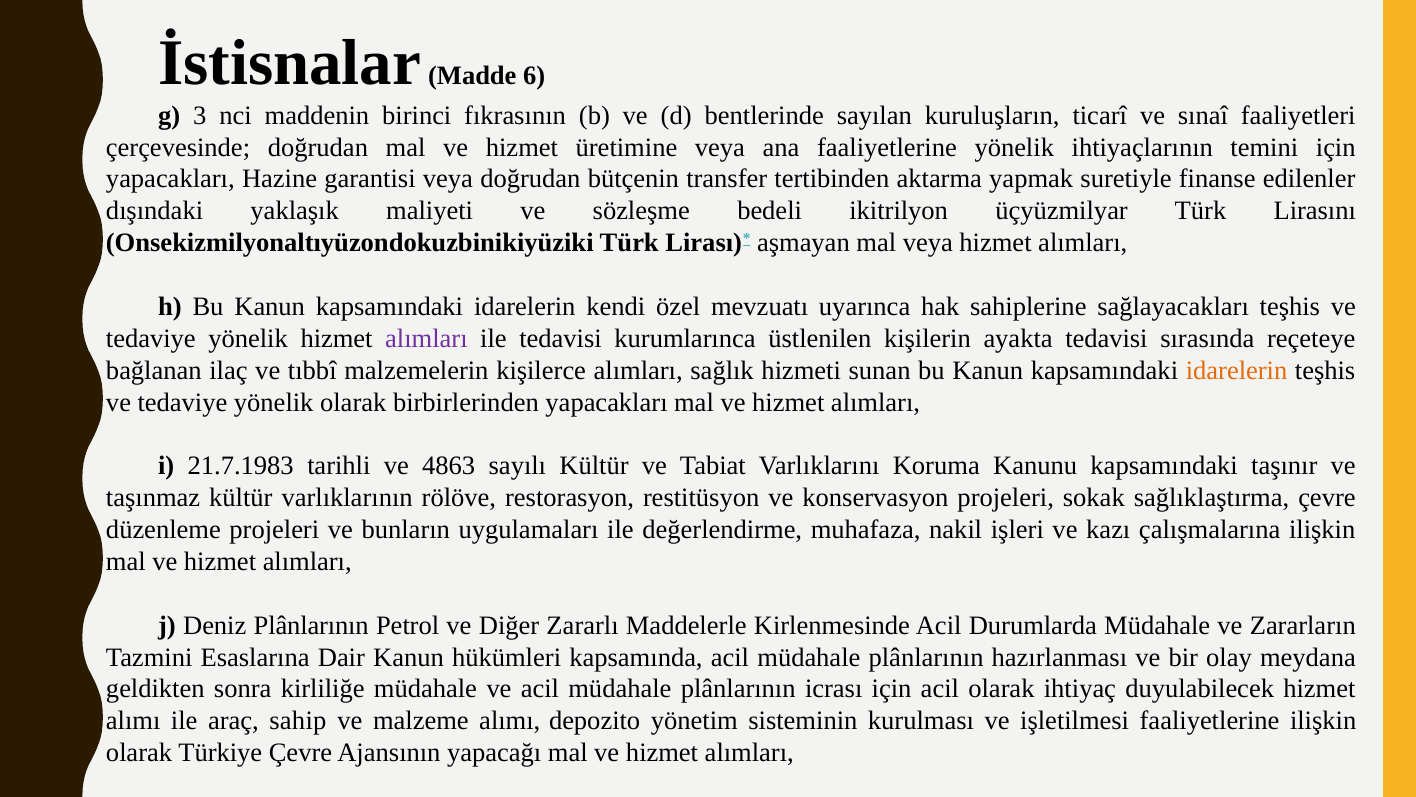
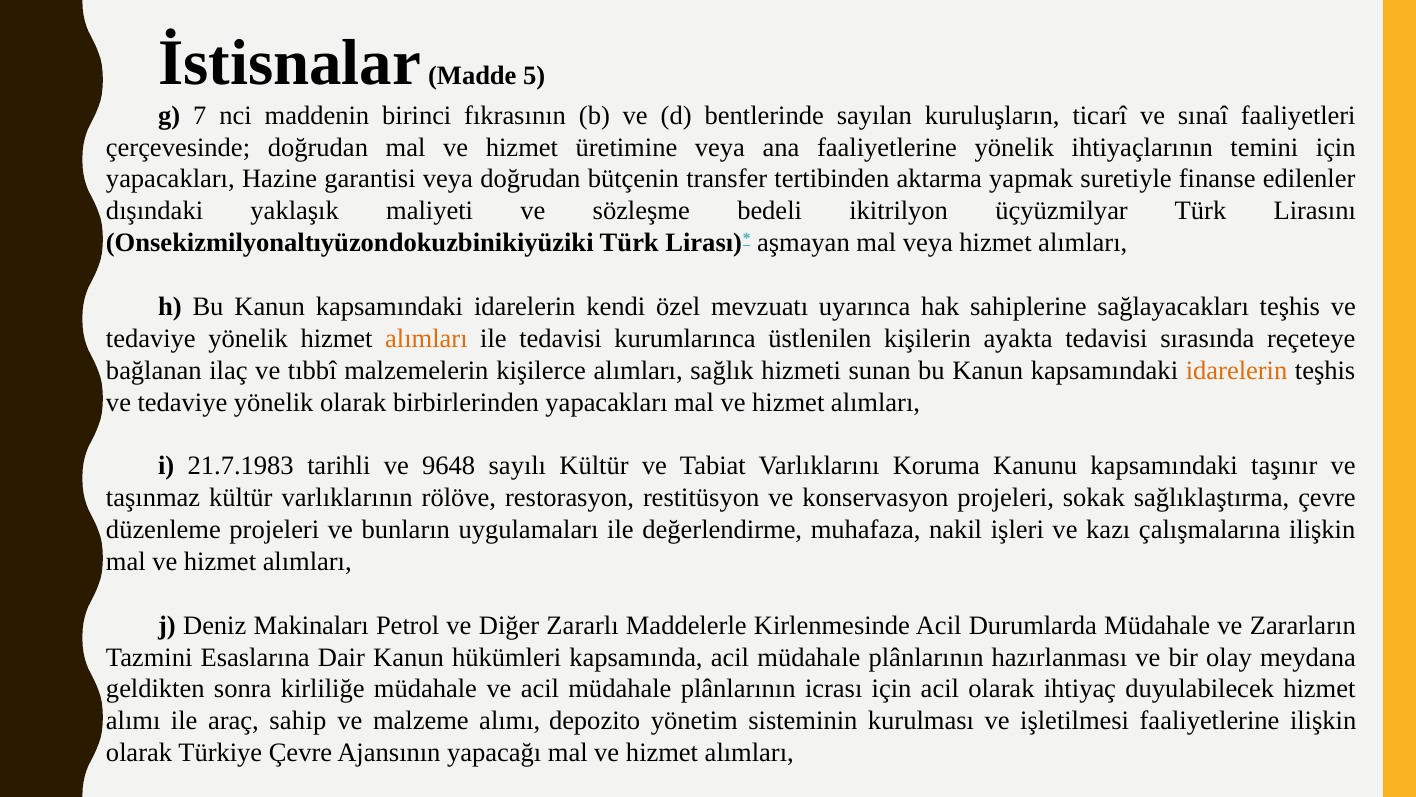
6: 6 -> 5 (534, 76)
3: 3 -> 7 (200, 115)
alımları colour: purple -> orange (426, 338)
4863: 4863 -> 9648 (449, 466)
Deniz Plânlarının: Plânlarının -> Makinaları (311, 625)
